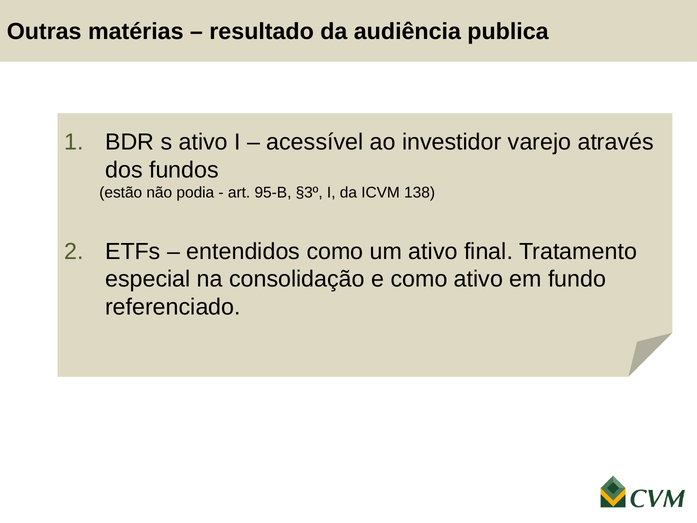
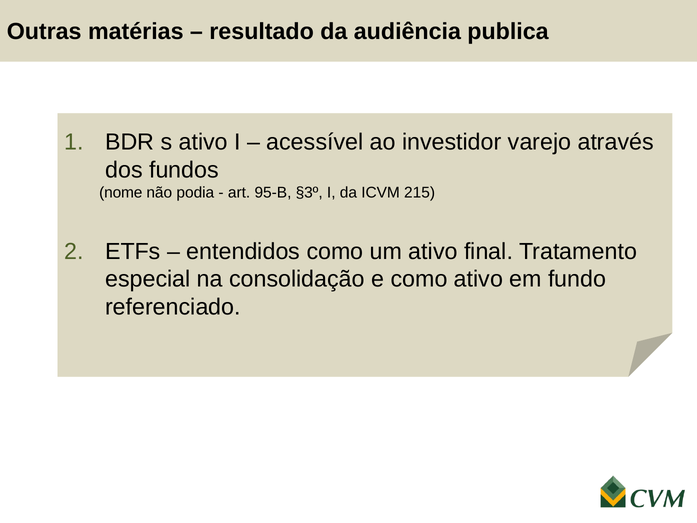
estão: estão -> nome (121, 193)
138: 138 -> 215 (420, 193)
